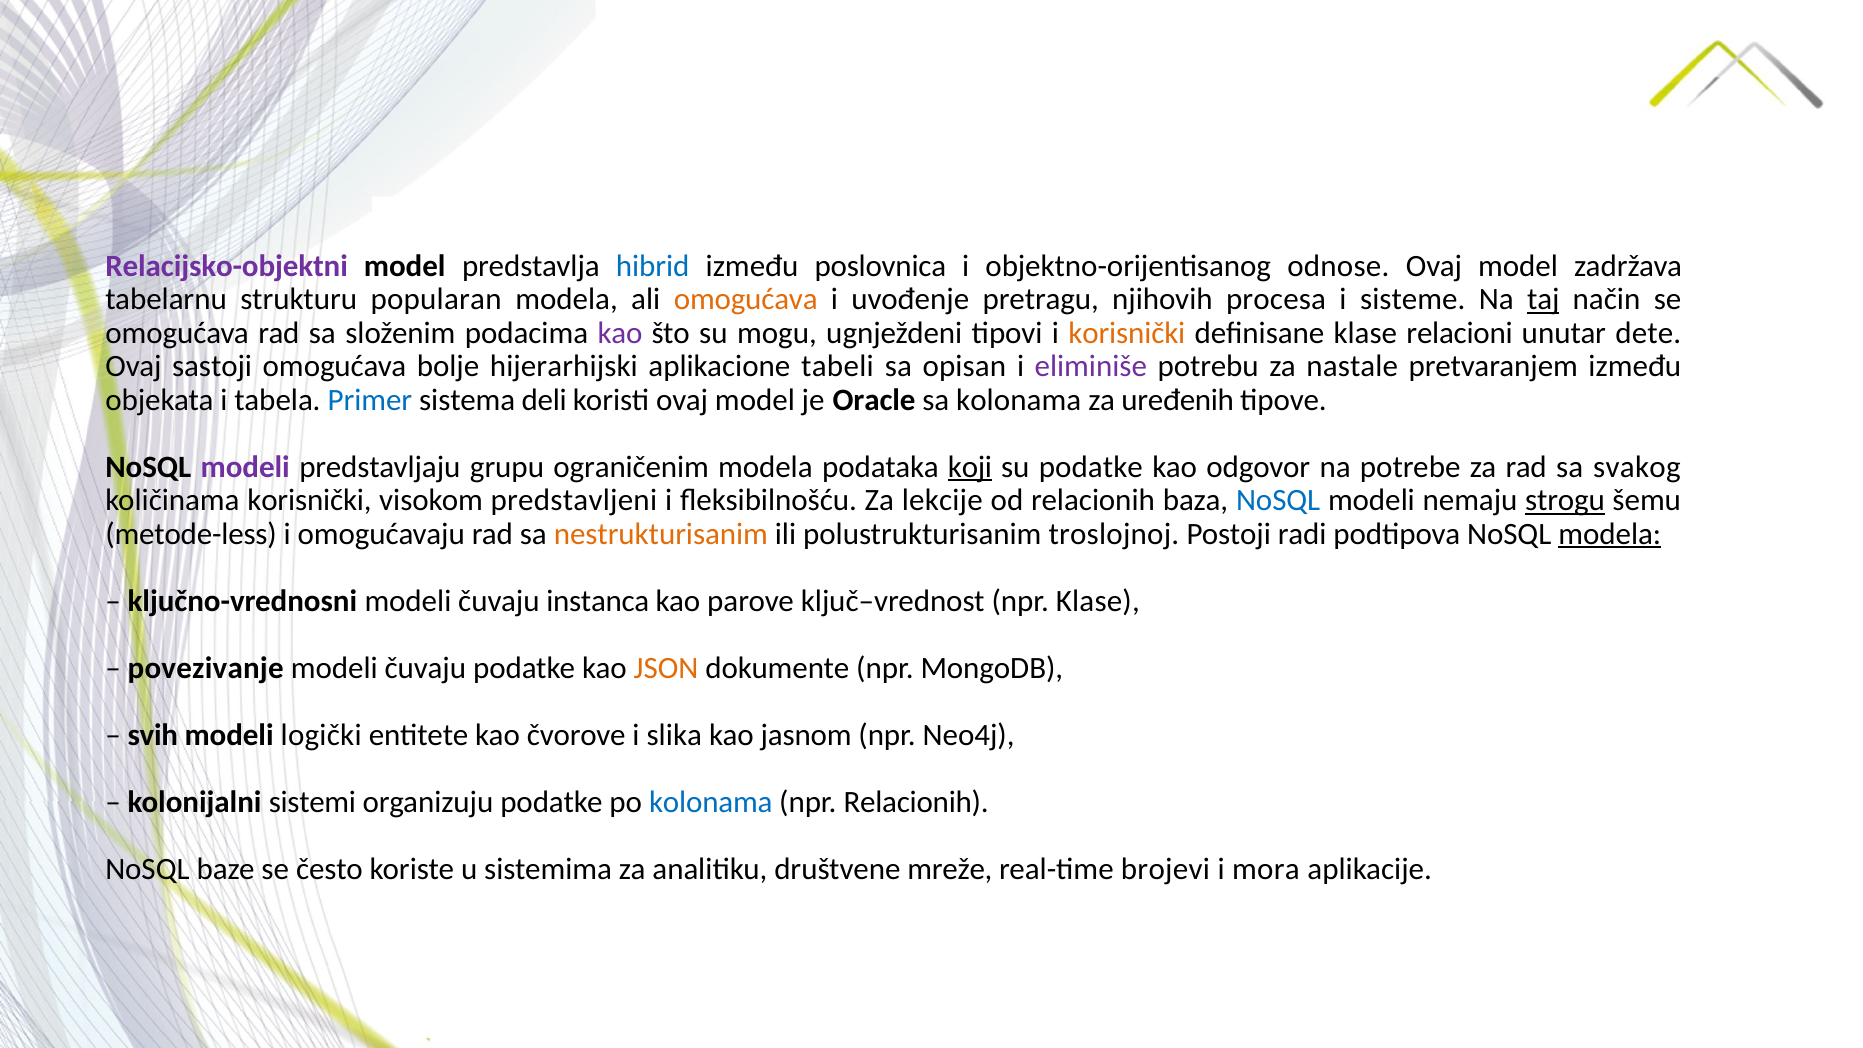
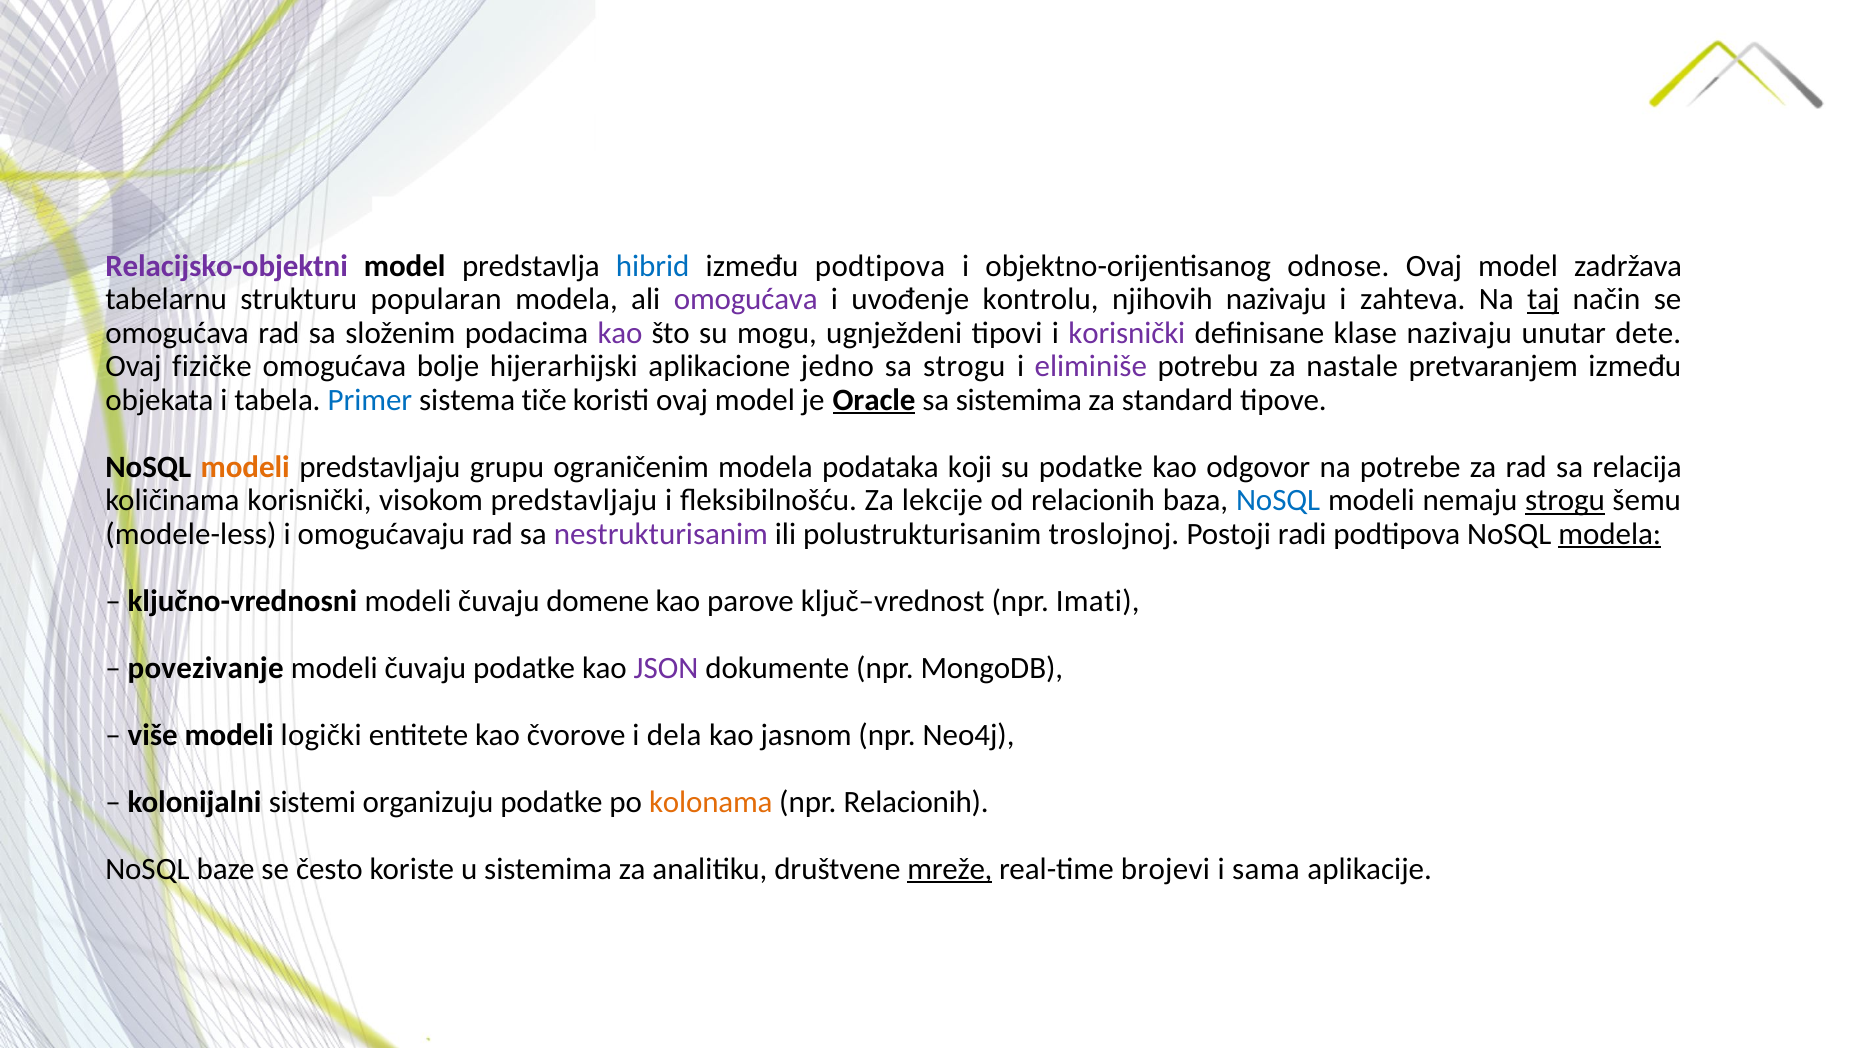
između poslovnica: poslovnica -> podtipova (880, 266)
omogućava colour: orange -> purple (746, 299)
pretragu: pretragu -> kontrolu (1041, 299)
njihovih procesa: procesa -> nazivaju (1276, 299)
sisteme: sisteme -> zahteva (1413, 299)
korisnički colour: orange -> purple (1127, 333)
klase relacioni: relacioni -> nazivaju (1459, 333)
sastoji: sastoji -> fizičke (212, 366)
tabeli: tabeli -> jedno (837, 366)
sa opisan: opisan -> strogu (964, 366)
deli: deli -> tiče (544, 400)
Oracle underline: none -> present (874, 400)
sa kolonama: kolonama -> sistemima (1019, 400)
uređenih: uređenih -> standard (1178, 400)
modeli colour: purple -> orange (245, 467)
koji underline: present -> none (970, 467)
svakog: svakog -> relacija (1637, 467)
visokom predstavljeni: predstavljeni -> predstavljaju (574, 500)
metode-less: metode-less -> modele-less (191, 534)
nestrukturisanim colour: orange -> purple (661, 534)
instanca: instanca -> domene (598, 601)
npr Klase: Klase -> Imati (1098, 601)
JSON colour: orange -> purple (666, 668)
svih: svih -> više (153, 735)
slika: slika -> dela (674, 735)
kolonama colour: blue -> orange (711, 802)
mreže underline: none -> present (950, 869)
mora: mora -> sama (1266, 869)
